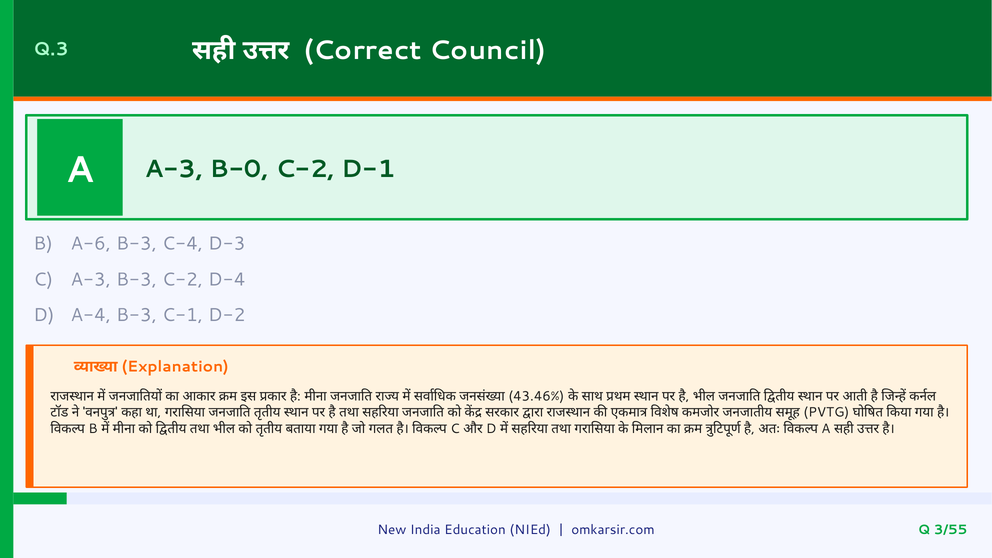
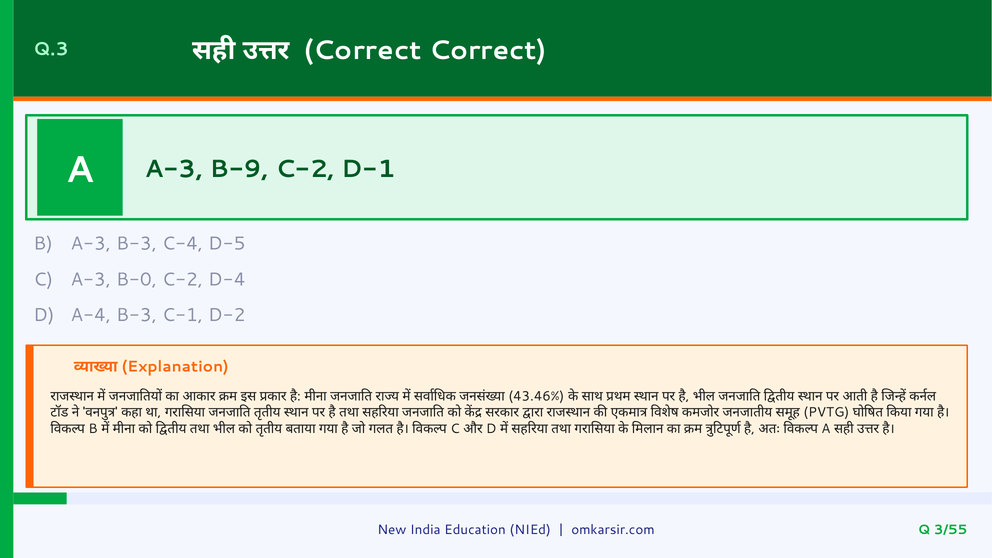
Correct Council: Council -> Correct (488, 50)
B-0: B-0 -> B-9 (239, 169)
B A-6: A-6 -> A-3 (91, 244)
D-3: D-3 -> D-5 (227, 244)
A-3 B-3: B-3 -> B-0 (136, 280)
